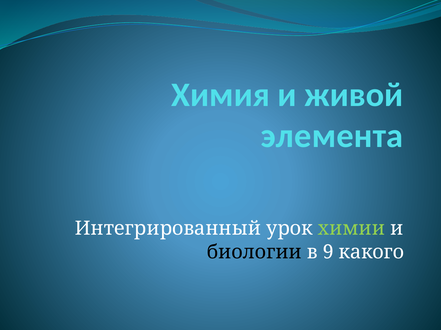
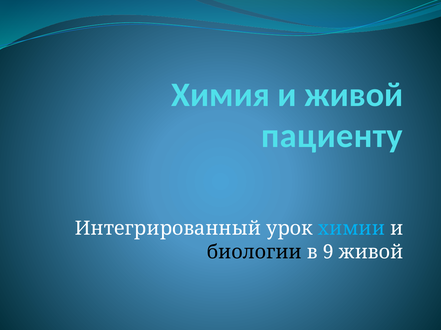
элемента: элемента -> пациенту (332, 136)
химии colour: light green -> light blue (351, 229)
9 какого: какого -> живой (371, 252)
